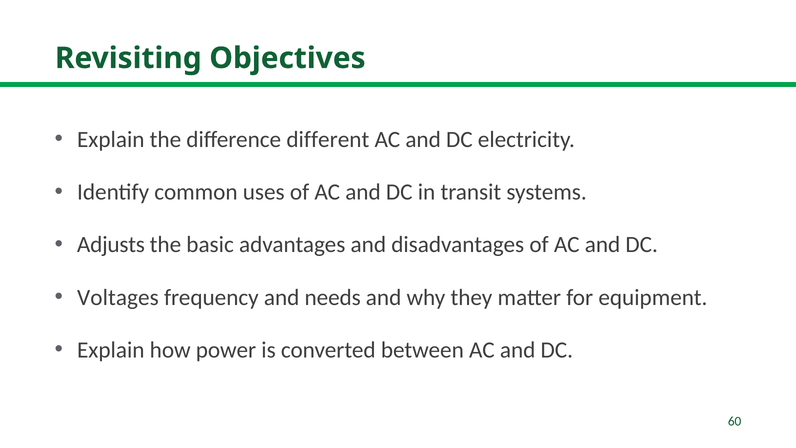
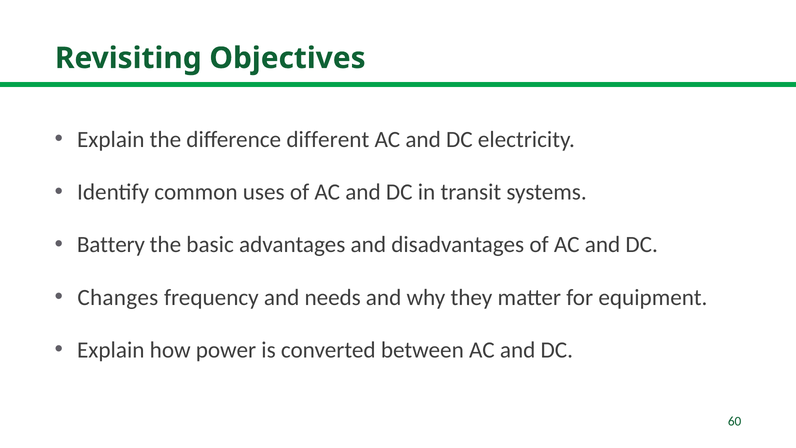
Adjusts: Adjusts -> Battery (111, 245)
Voltages: Voltages -> Changes (118, 297)
